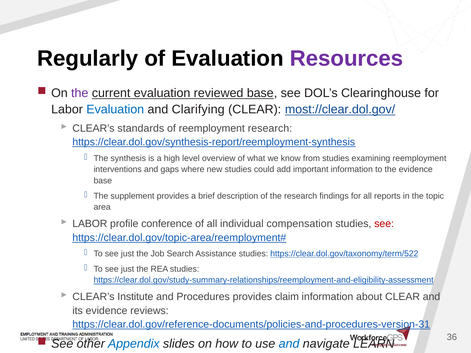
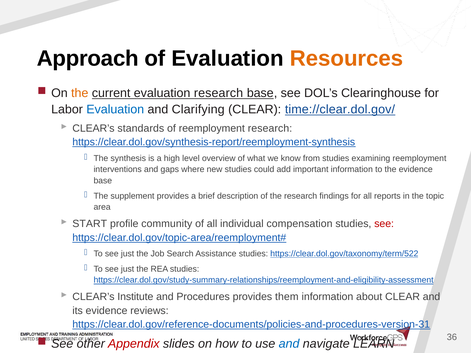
Regularly: Regularly -> Approach (88, 58)
Resources colour: purple -> orange (347, 58)
the colour: purple -> orange (80, 93)
evaluation reviewed: reviewed -> research (219, 93)
most://clear.dol.gov/: most://clear.dol.gov/ -> time://clear.dol.gov/ (340, 110)
LABOR: LABOR -> START (90, 224)
conference: conference -> community (167, 224)
claim: claim -> them (287, 297)
Appendix colour: blue -> red (134, 344)
